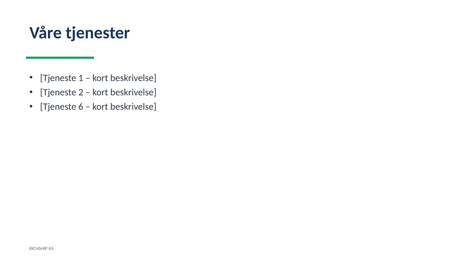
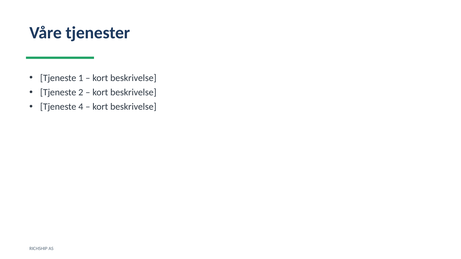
6: 6 -> 4 (81, 107)
